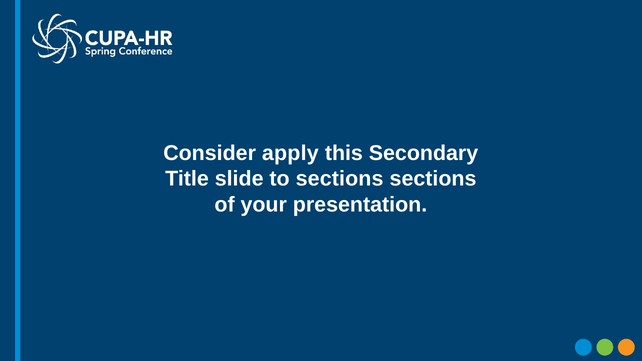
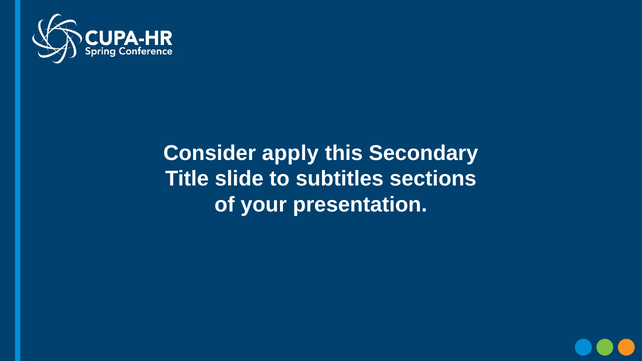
to sections: sections -> subtitles (340, 179)
